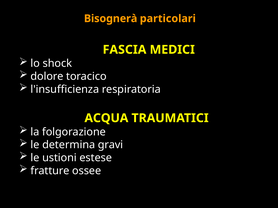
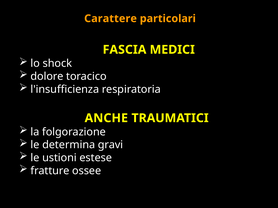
Bisognerà: Bisognerà -> Carattere (111, 19)
ACQUA: ACQUA -> ANCHE (106, 118)
